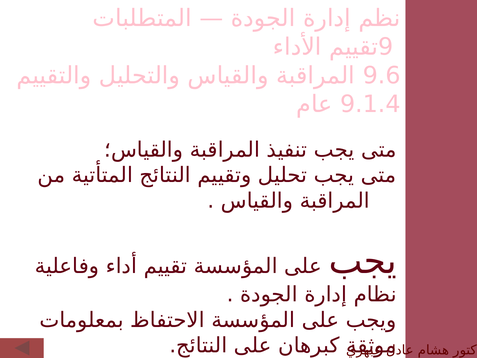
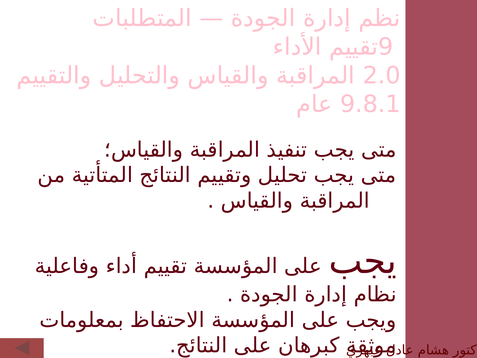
9.6: 9.6 -> 2.0 (382, 76)
9.1.4: 9.1.4 -> 9.8.1 (370, 104)
